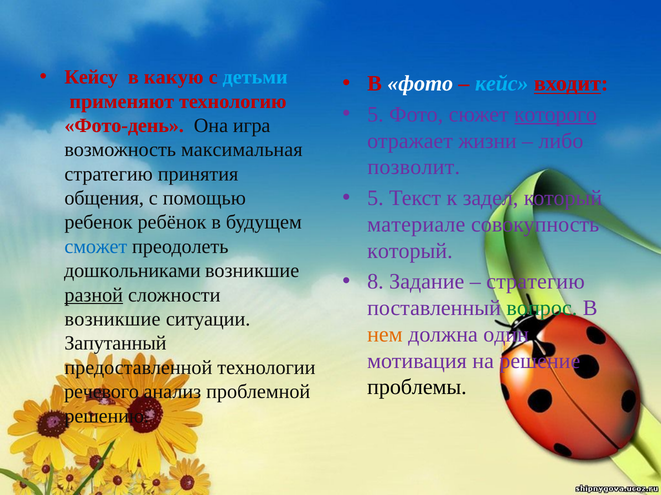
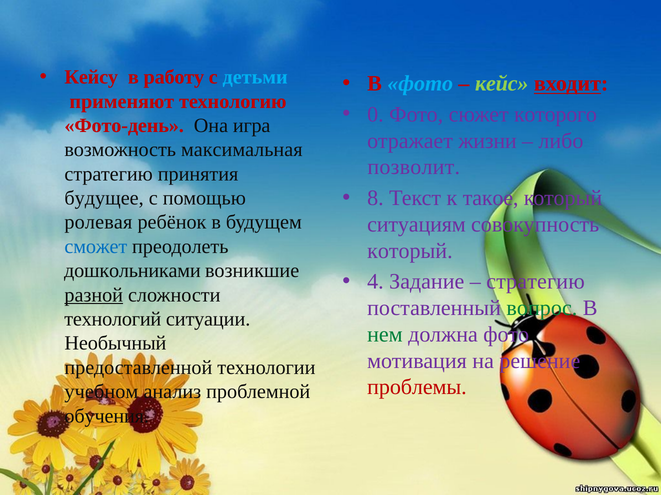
какую: какую -> работу (174, 77)
фото colour: white -> light blue (420, 84)
кейс colour: light blue -> light green (502, 84)
5: 5 -> 0 (375, 115)
которого underline: present -> none (555, 115)
5: 5 -> 8 (375, 198)
задел: задел -> такое (491, 198)
общения: общения -> будущее (104, 198)
ребенок: ребенок -> ролевая (98, 223)
материале: материале -> ситуациям (416, 225)
8: 8 -> 4 (375, 282)
возникшие: возникшие -> технологий (113, 320)
нем colour: orange -> green (385, 335)
должна один: один -> фото (506, 335)
Запутанный: Запутанный -> Необычный (115, 344)
проблемы colour: black -> red (417, 388)
речевого: речевого -> учебном (101, 392)
решению: решению -> обучения (107, 417)
